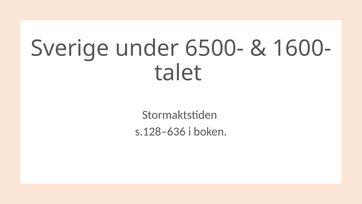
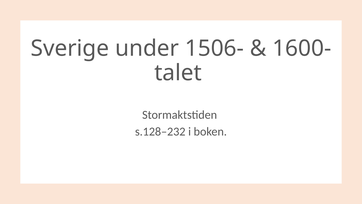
6500-: 6500- -> 1506- (214, 48)
s.128–636: s.128–636 -> s.128–232 (160, 131)
